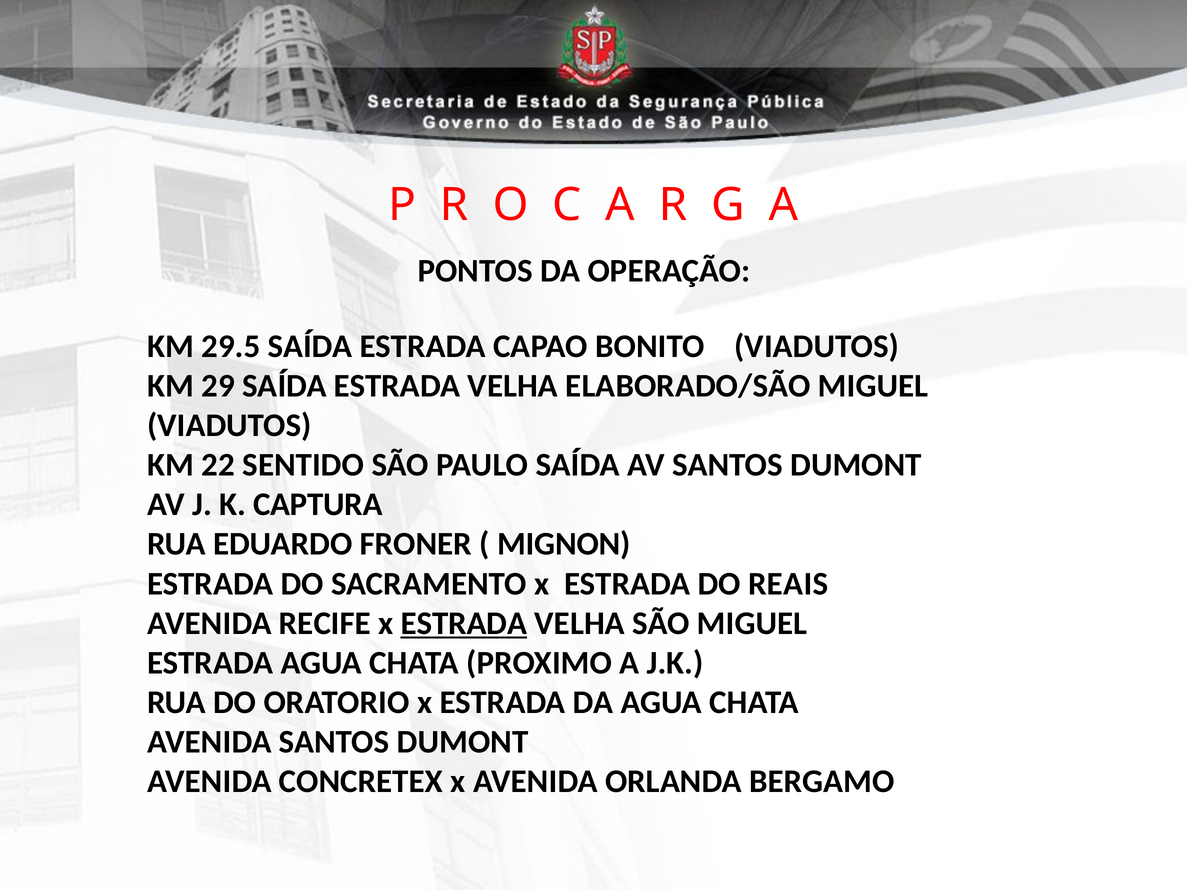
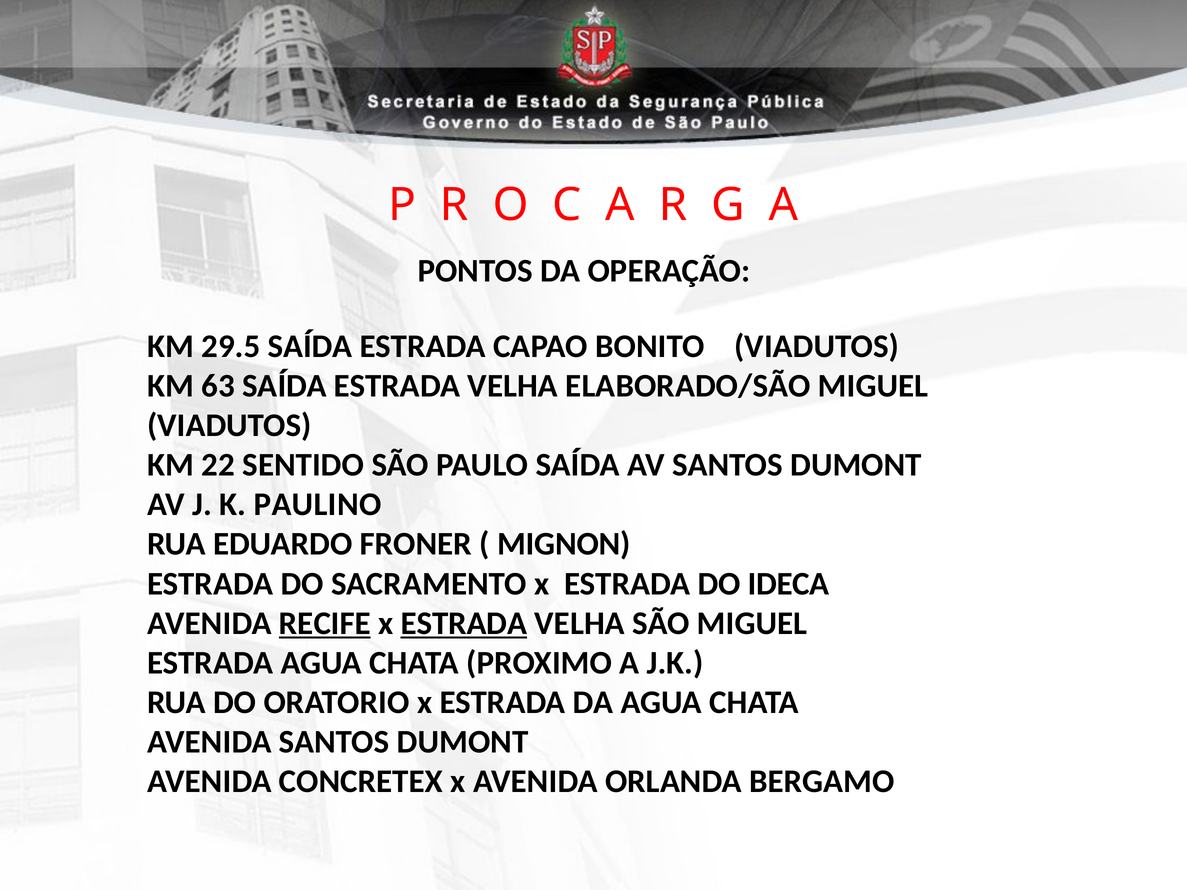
29: 29 -> 63 (218, 386)
CAPTURA: CAPTURA -> PAULINO (318, 505)
REAIS: REAIS -> IDECA (788, 584)
RECIFE underline: none -> present (325, 623)
